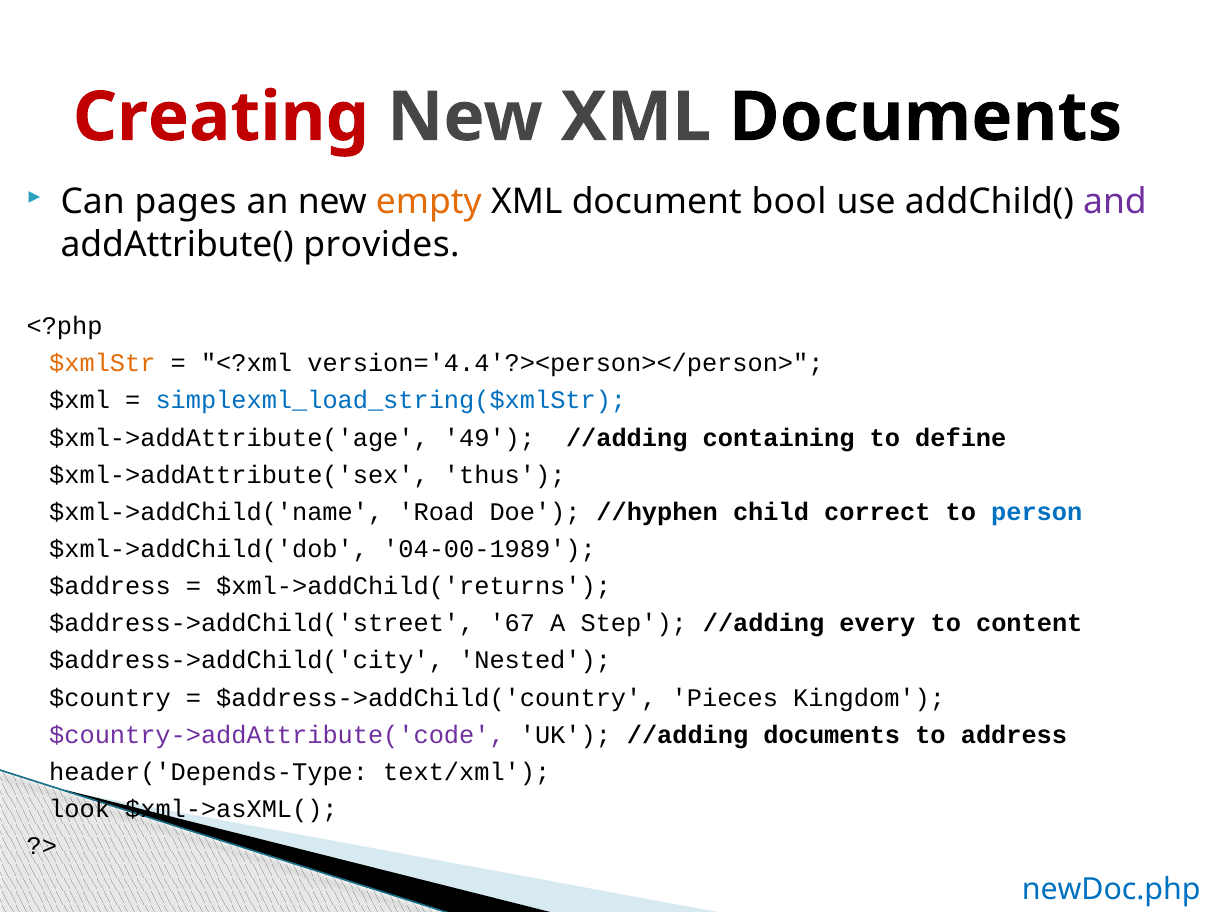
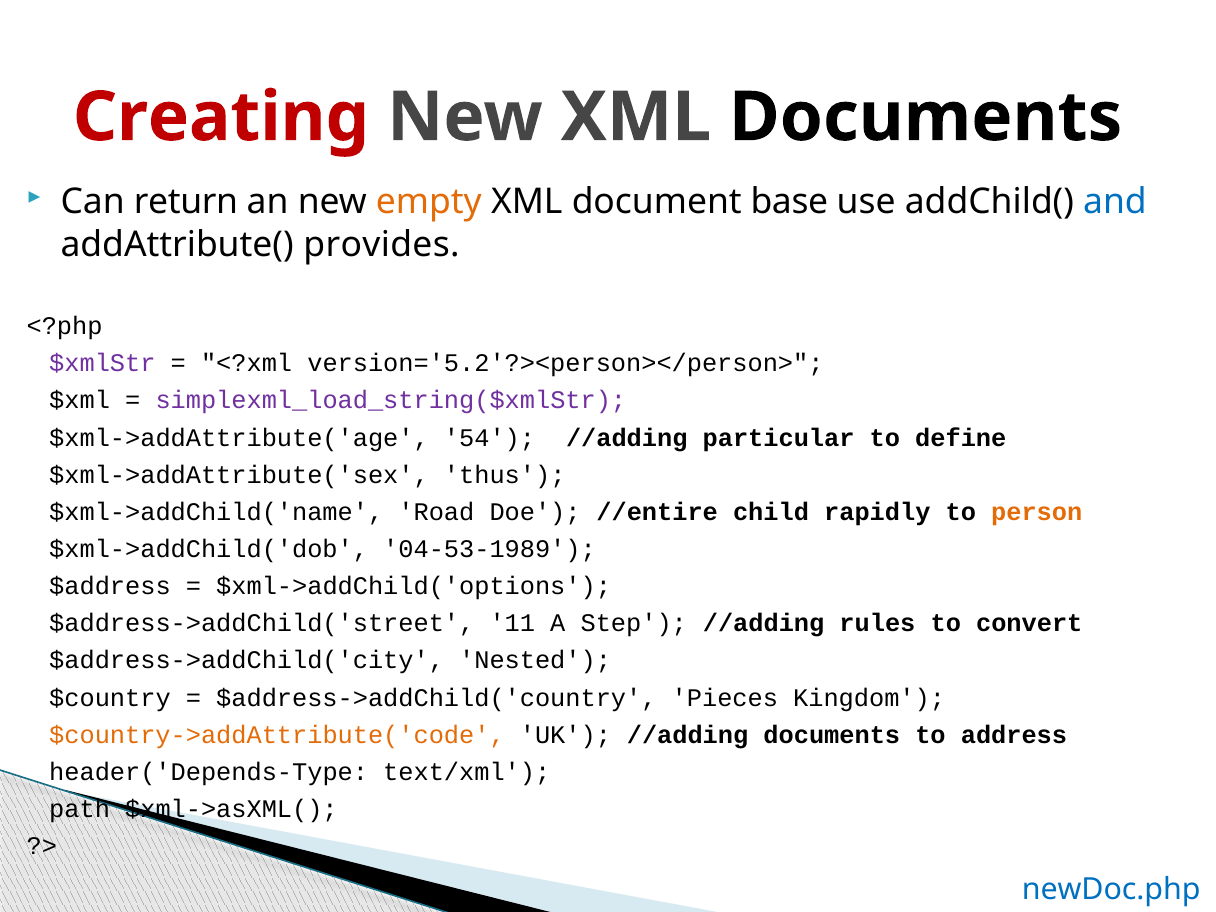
pages: pages -> return (186, 202)
bool: bool -> base (789, 202)
and colour: purple -> blue (1115, 202)
$xmlStr colour: orange -> purple (102, 363)
version='4.4'?><person></person>: version='4.4'?><person></person> -> version='5.2'?><person></person> (565, 363)
simplexml_load_string($xmlStr colour: blue -> purple (391, 401)
49: 49 -> 54 (490, 438)
containing: containing -> particular (779, 438)
//hyphen: //hyphen -> //entire (657, 512)
correct: correct -> rapidly (877, 512)
person colour: blue -> orange (1037, 512)
04-00-1989: 04-00-1989 -> 04-53-1989 (490, 549)
$xml->addChild('returns: $xml->addChild('returns -> $xml->addChild('options (414, 586)
67: 67 -> 11 (512, 623)
every: every -> rules (877, 623)
content: content -> convert (1029, 623)
$country->addAttribute('code colour: purple -> orange (277, 735)
look: look -> path (80, 809)
